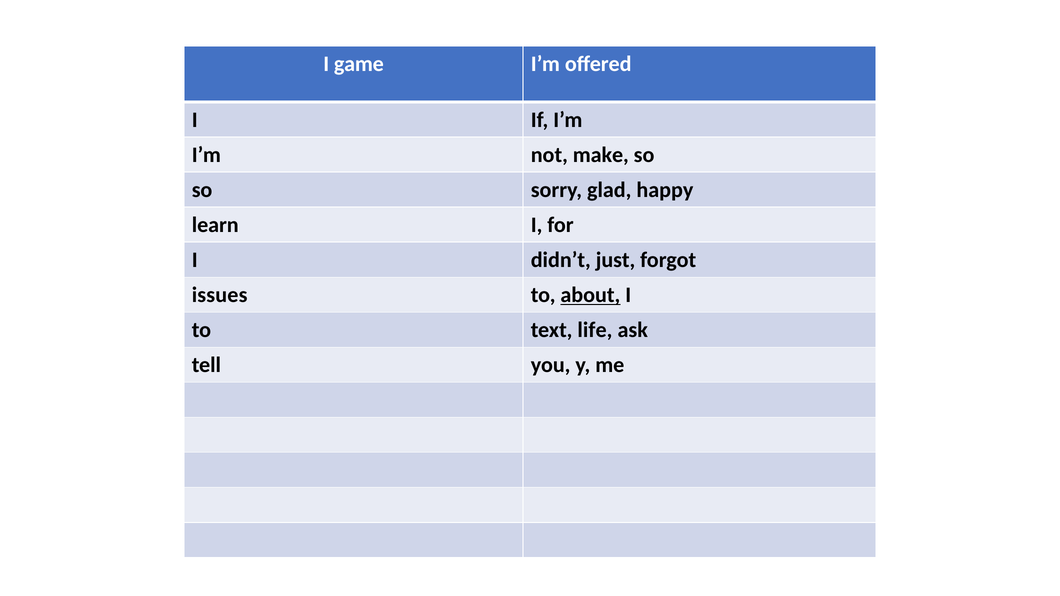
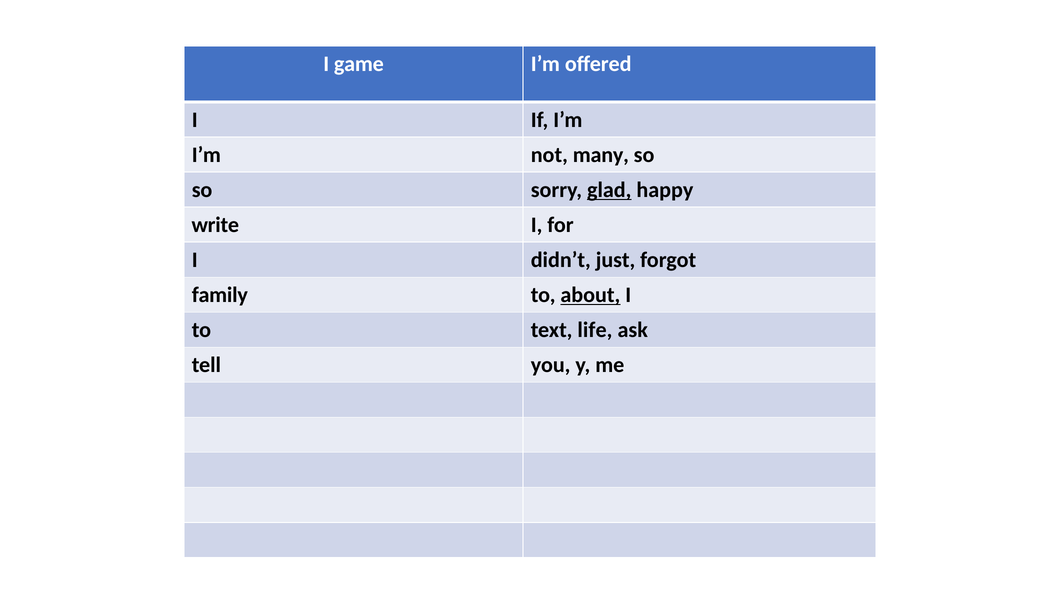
make: make -> many (601, 155)
glad underline: none -> present (609, 190)
learn: learn -> write (215, 225)
issues: issues -> family (220, 295)
